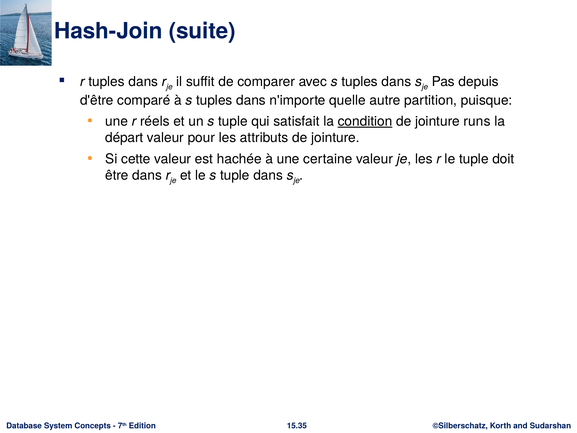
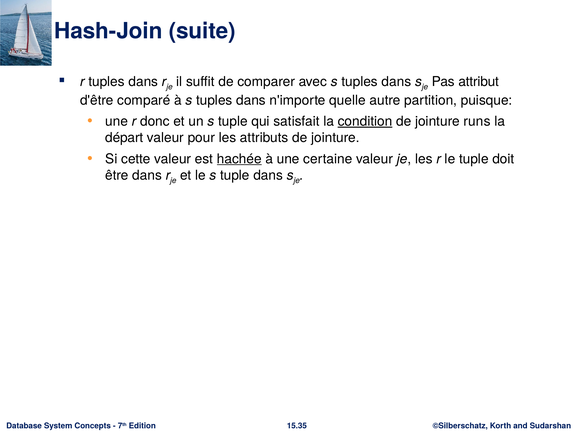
depuis: depuis -> attribut (479, 82)
réels: réels -> donc (155, 121)
hachée underline: none -> present (239, 159)
